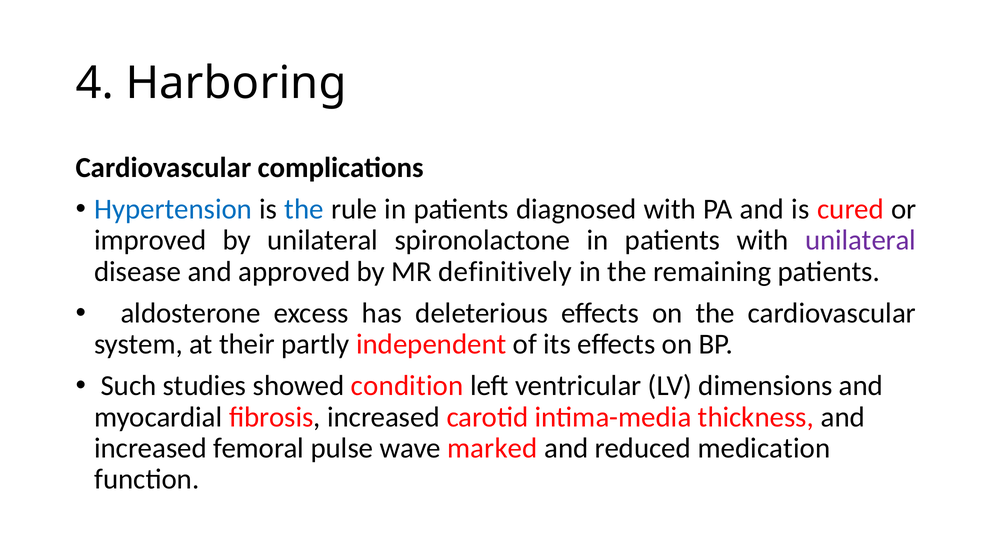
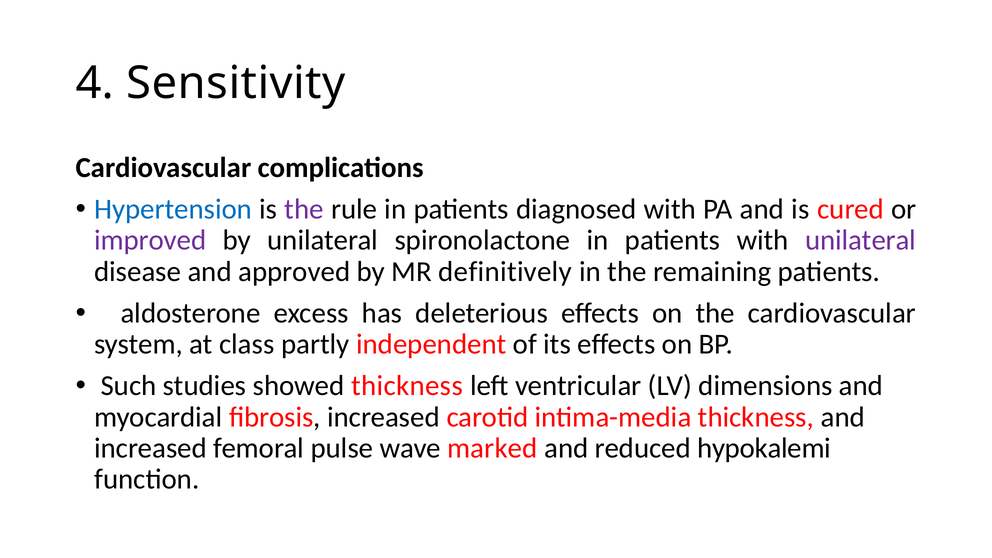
Harboring: Harboring -> Sensitivity (236, 83)
the colour: blue -> purple (304, 209)
improved colour: black -> purple (150, 240)
their: their -> class (247, 344)
showed condition: condition -> thickness (407, 386)
medication: medication -> hypokalemi (764, 448)
